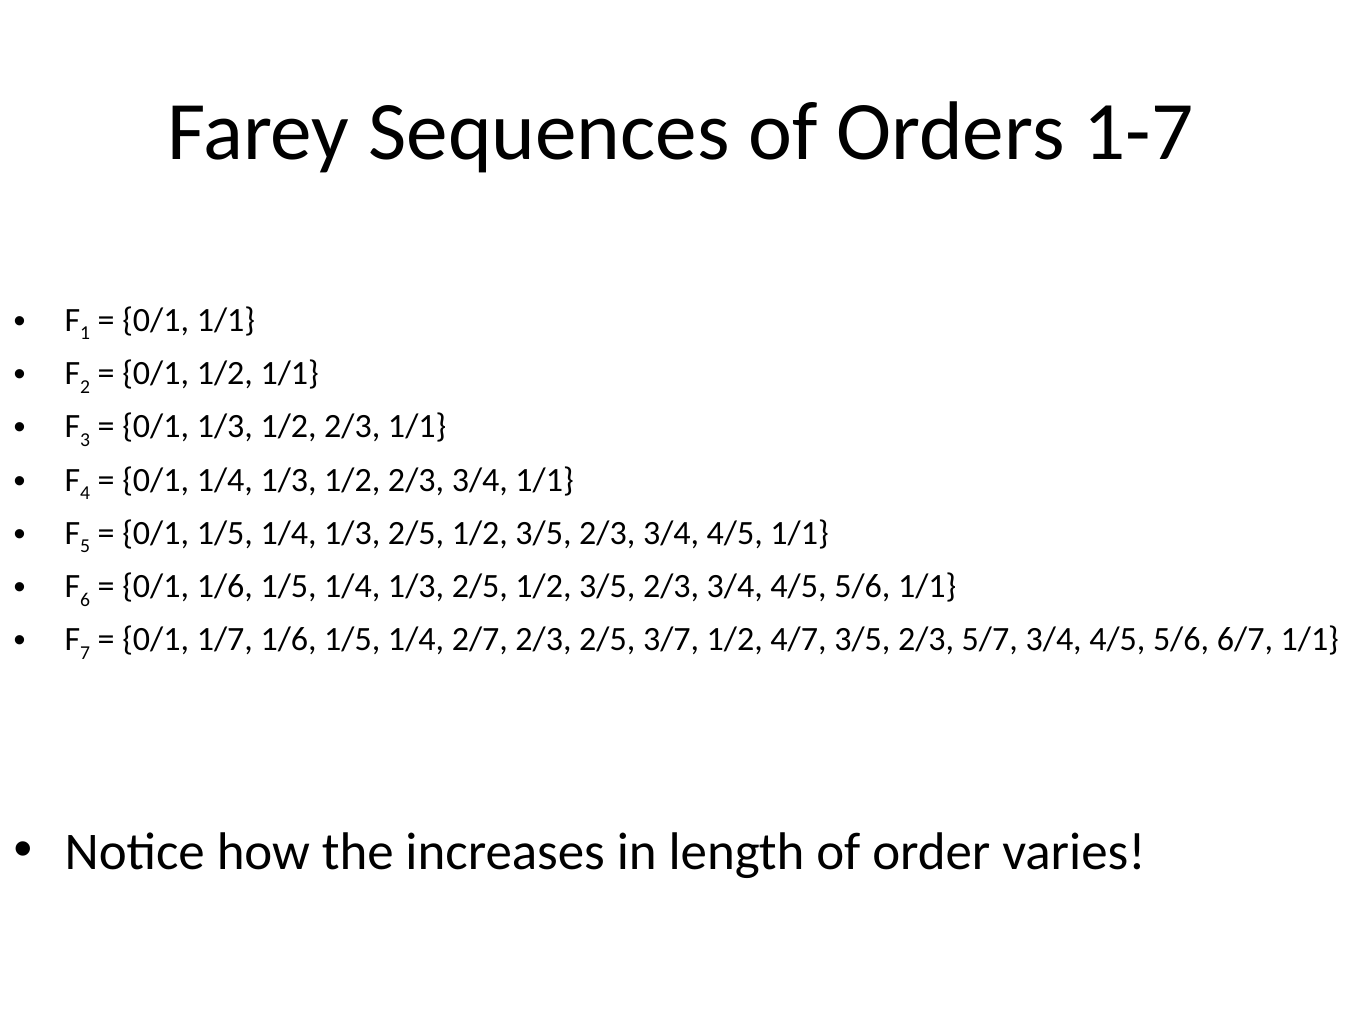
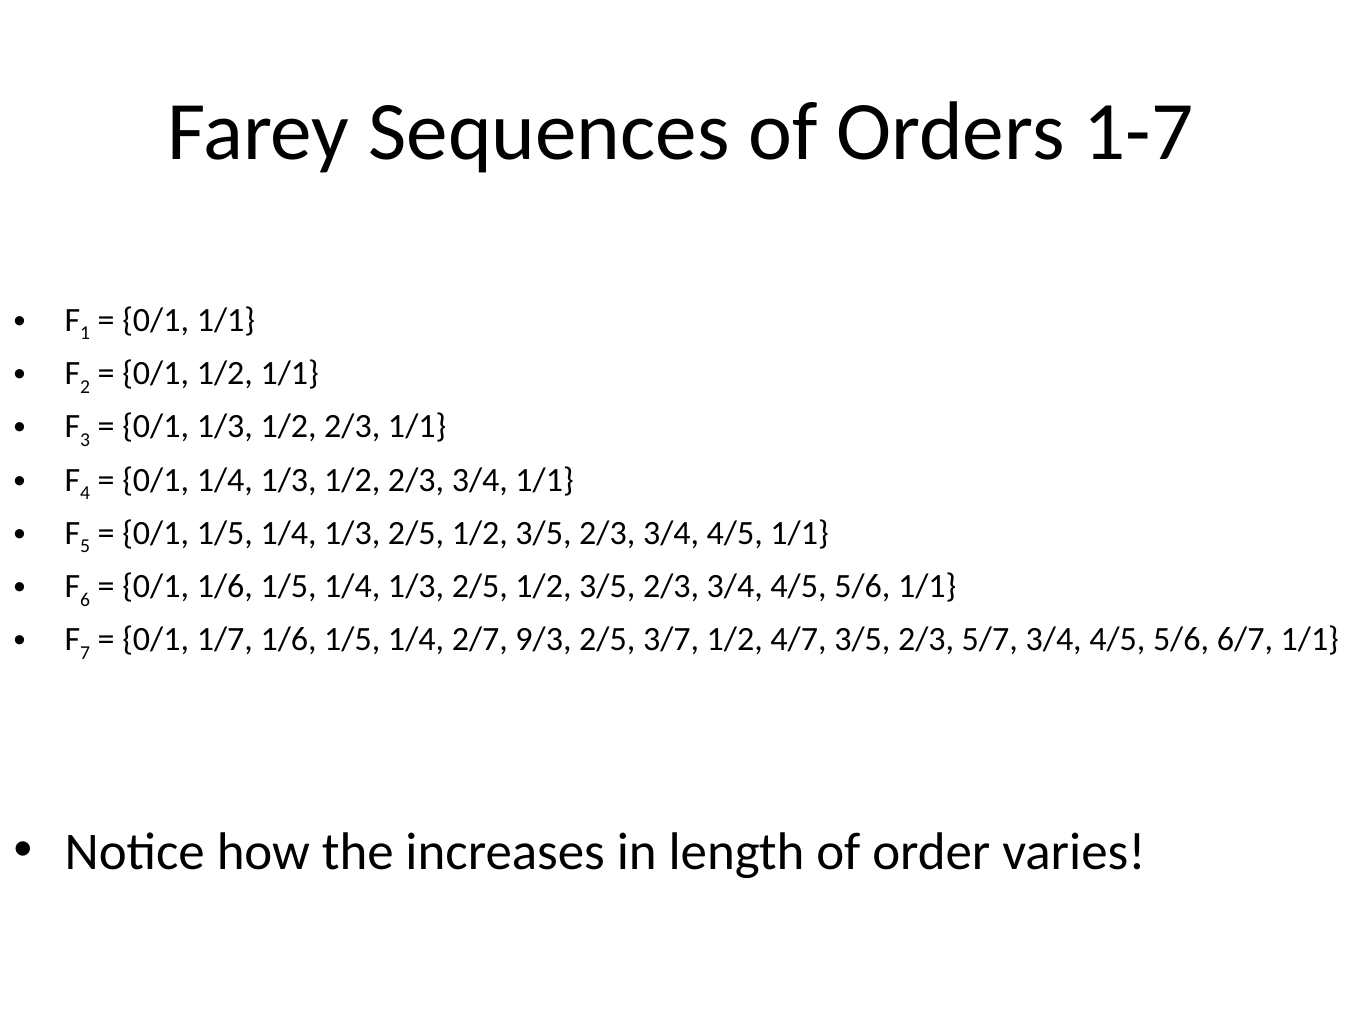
2/7 2/3: 2/3 -> 9/3 (544, 640)
